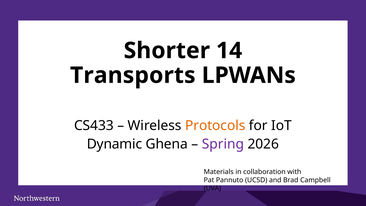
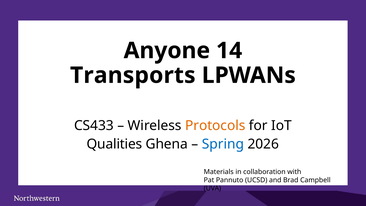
Shorter: Shorter -> Anyone (167, 51)
Dynamic: Dynamic -> Qualities (114, 144)
Spring colour: purple -> blue (223, 144)
